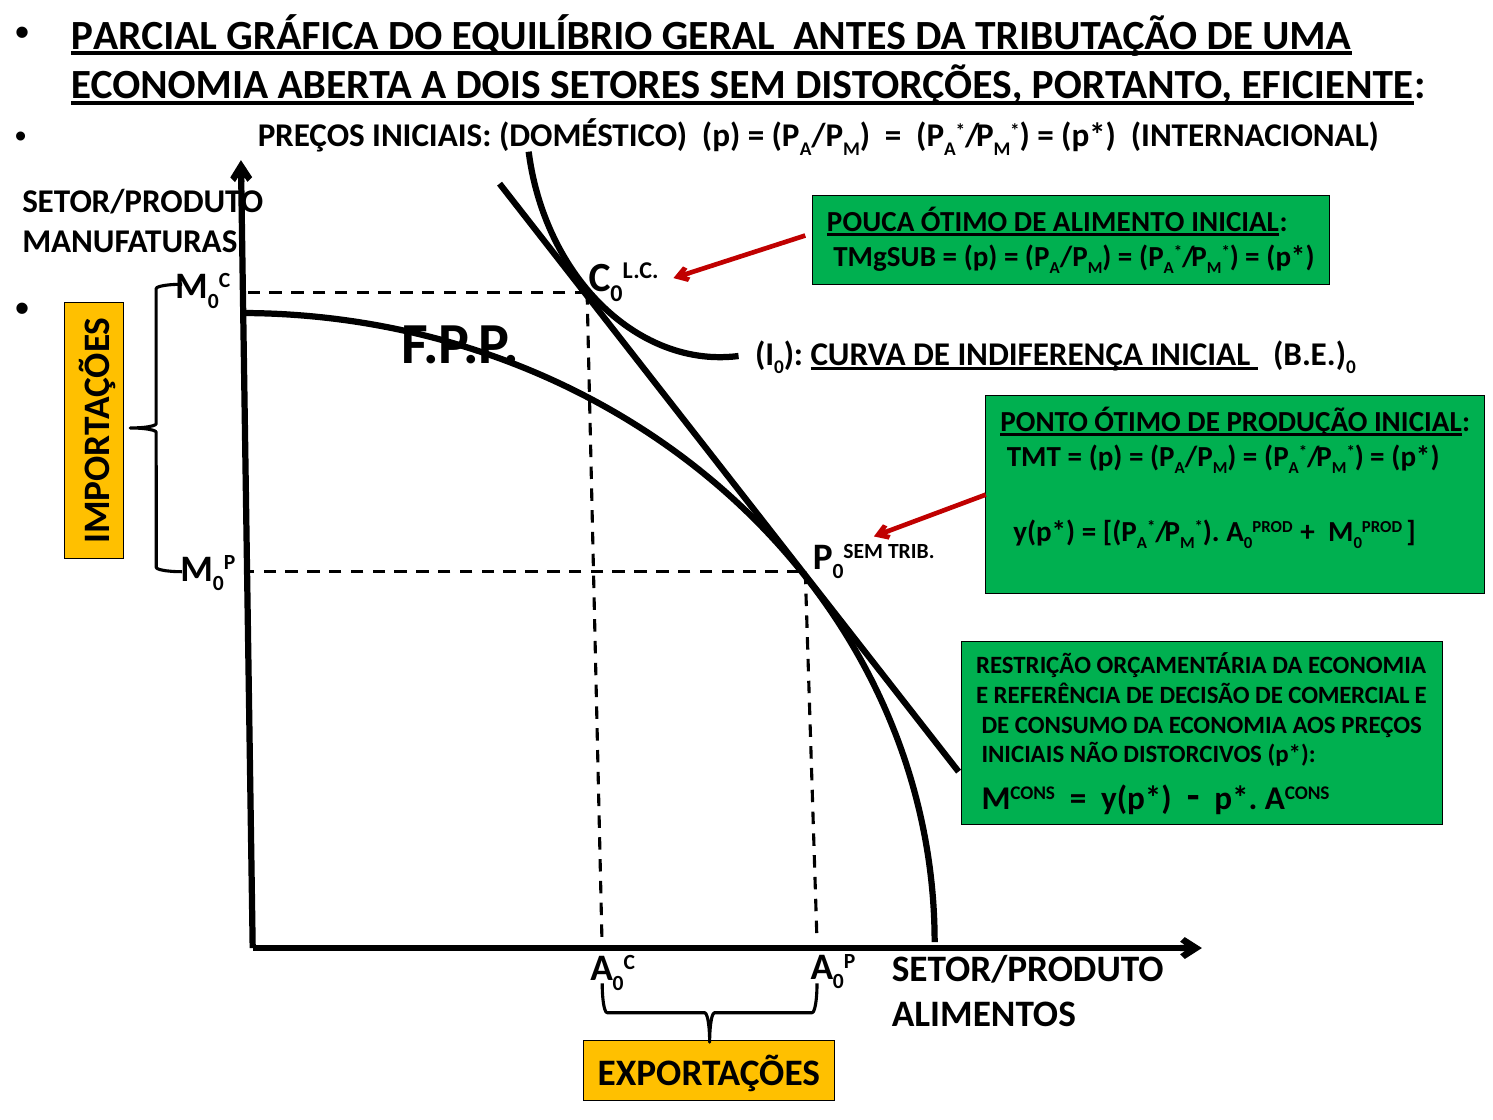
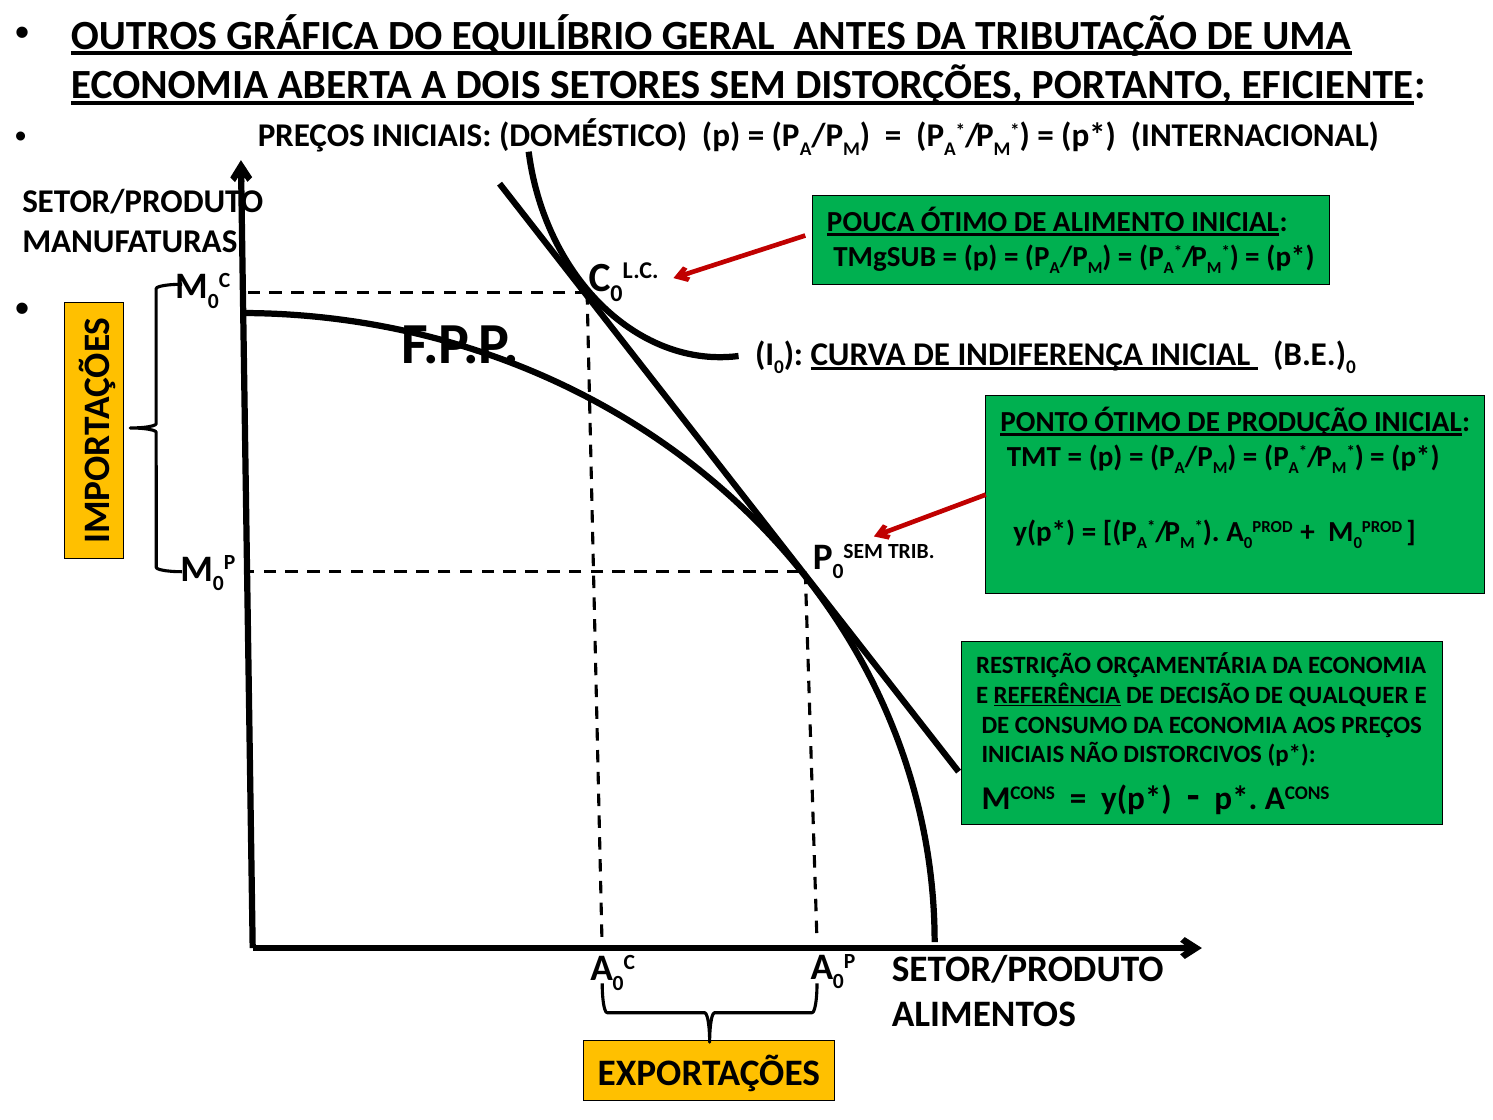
PARCIAL: PARCIAL -> OUTROS (144, 35)
REFERÊNCIA underline: none -> present (1057, 695)
COMERCIAL: COMERCIAL -> QUALQUER (1349, 695)
